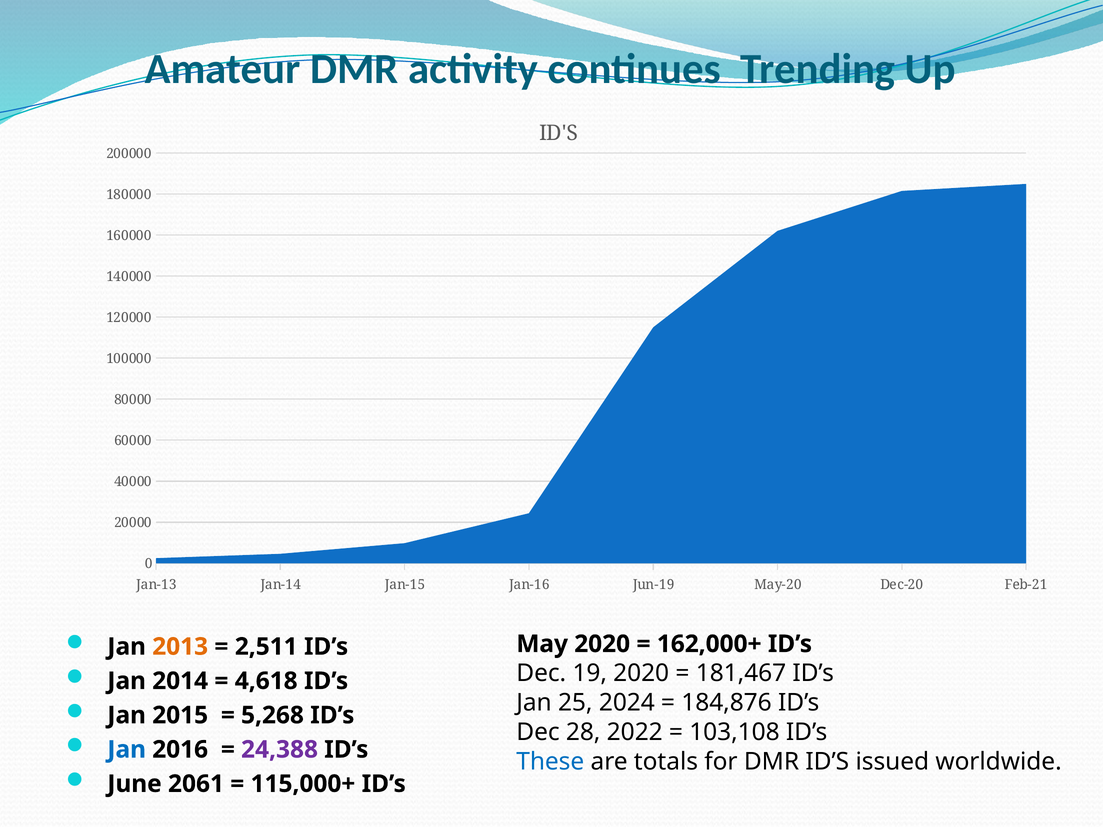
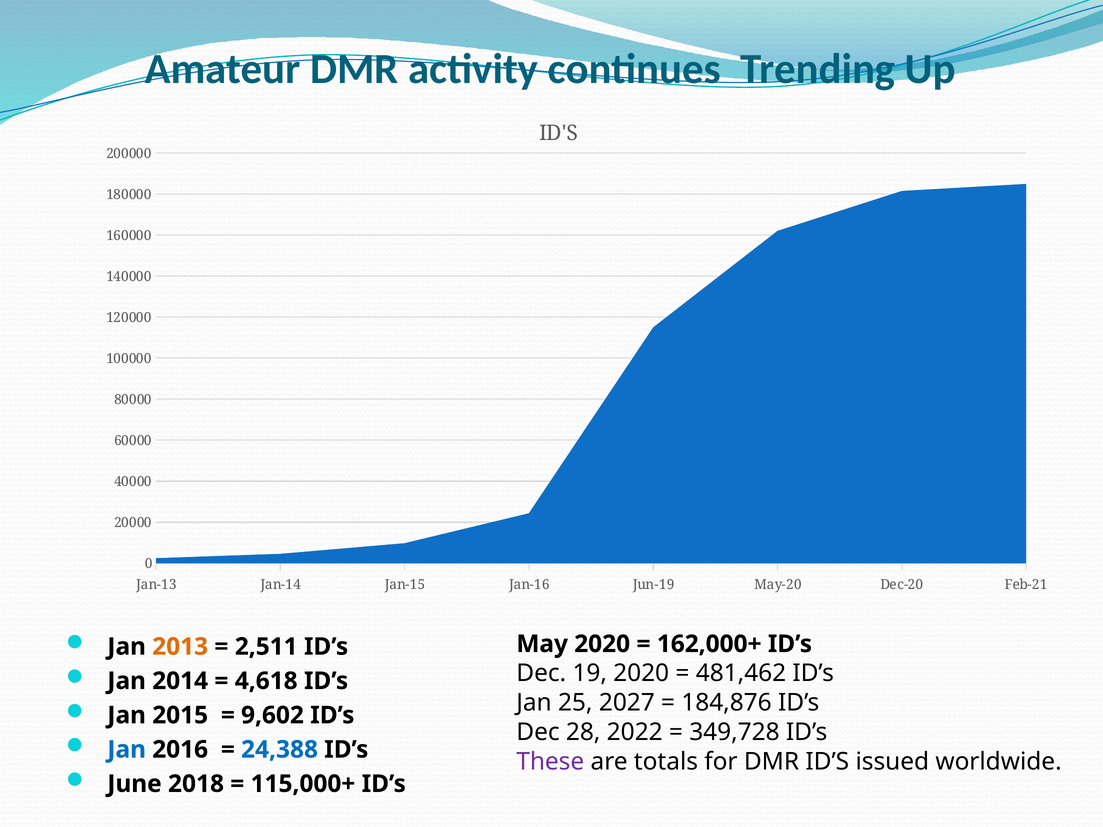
181,467: 181,467 -> 481,462 (741, 674)
2024: 2024 -> 2027 (627, 703)
5,268: 5,268 -> 9,602 (272, 715)
103,108: 103,108 -> 349,728 (734, 732)
24,388 colour: purple -> blue (280, 750)
These colour: blue -> purple (550, 762)
2061: 2061 -> 2018 (196, 784)
